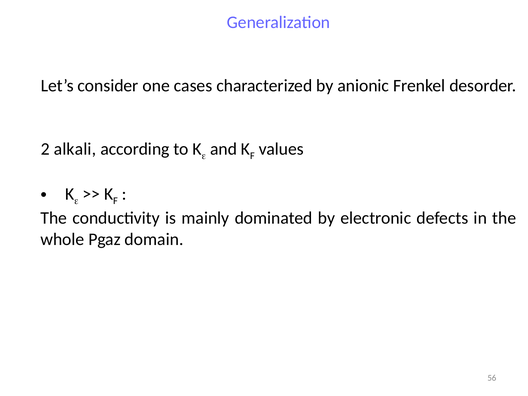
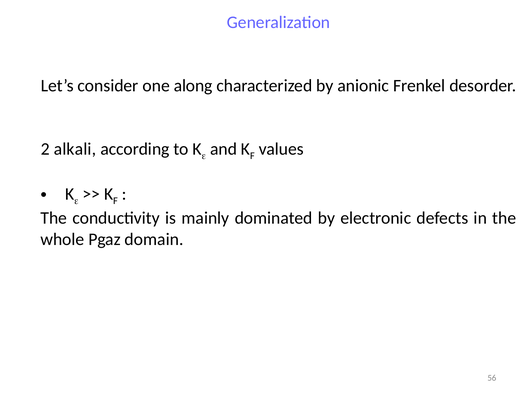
cases: cases -> along (193, 86)
